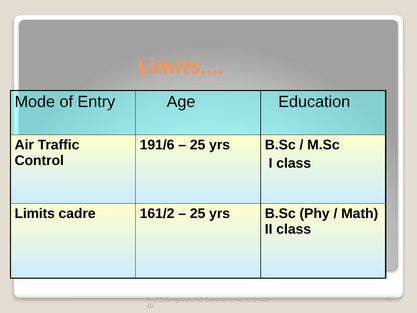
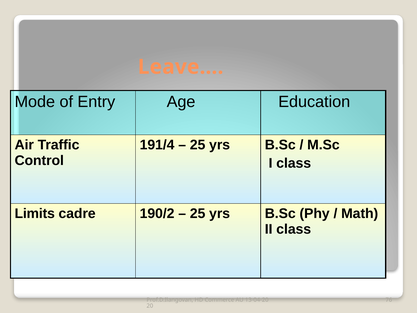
Limits…: Limits… -> Leave… (181, 67)
191/6: 191/6 -> 191/4 (157, 145)
161/2: 161/2 -> 190/2 (157, 213)
